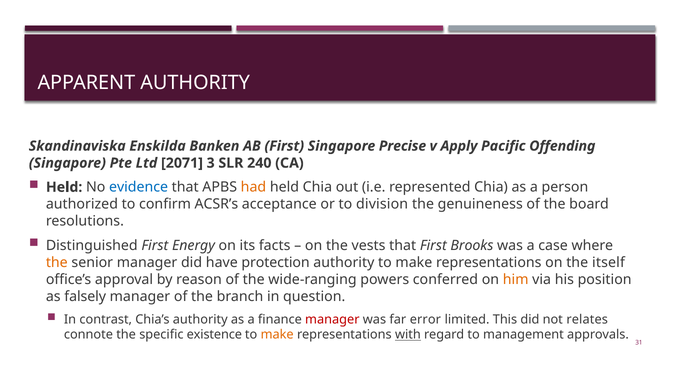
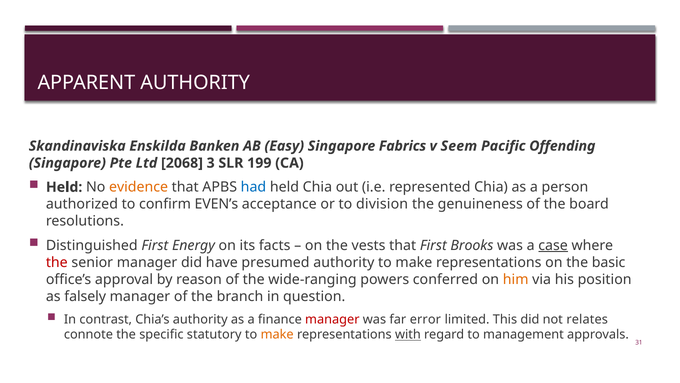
AB First: First -> Easy (284, 146)
Precise: Precise -> Fabrics (403, 146)
Apply: Apply -> Seem (459, 146)
2071: 2071 -> 2068 (182, 163)
240: 240 -> 199 (259, 163)
evidence colour: blue -> orange (139, 187)
had colour: orange -> blue (253, 187)
ACSR’s: ACSR’s -> EVEN’s (216, 204)
case underline: none -> present (553, 245)
the colour: orange -> red (57, 262)
protection: protection -> presumed (276, 262)
itself: itself -> basic (609, 262)
existence: existence -> statutory (214, 334)
